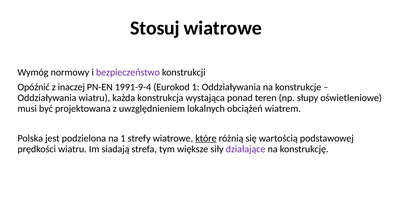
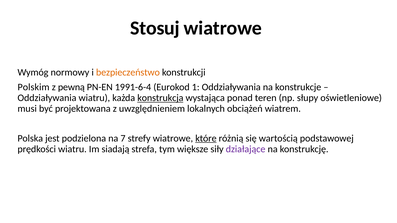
bezpieczeństwo colour: purple -> orange (128, 72)
Opóźnić: Opóźnić -> Polskim (34, 87)
inaczej: inaczej -> pewną (71, 87)
1991-9-4: 1991-9-4 -> 1991-6-4 (133, 87)
konstrukcja underline: none -> present (160, 98)
na 1: 1 -> 7 (123, 138)
